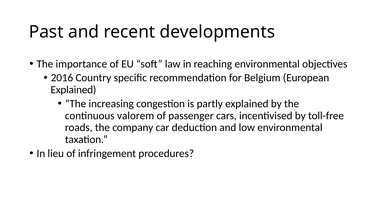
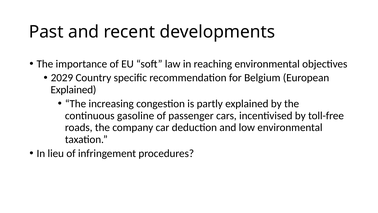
2016: 2016 -> 2029 (62, 78)
valorem: valorem -> gasoline (136, 115)
